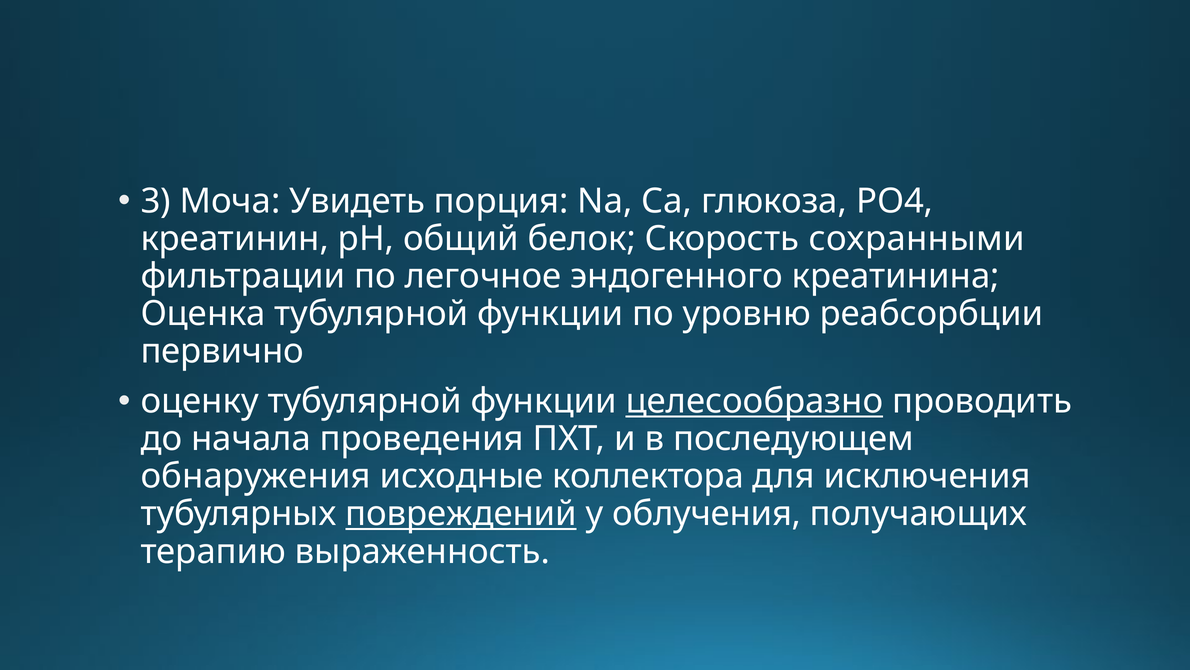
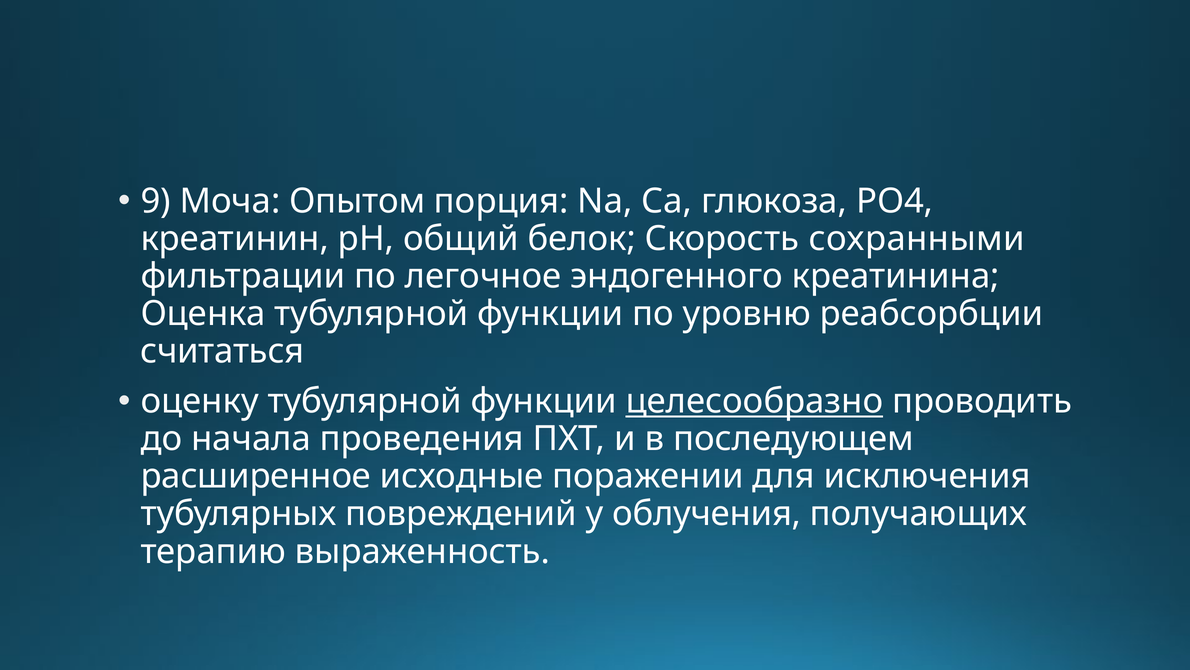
3: 3 -> 9 (156, 201)
Увидеть: Увидеть -> Опытом (357, 201)
первично: первично -> считаться (222, 351)
обнаружения: обнаружения -> расширенное (256, 476)
коллектора: коллектора -> поражении (648, 476)
повреждений underline: present -> none (461, 514)
